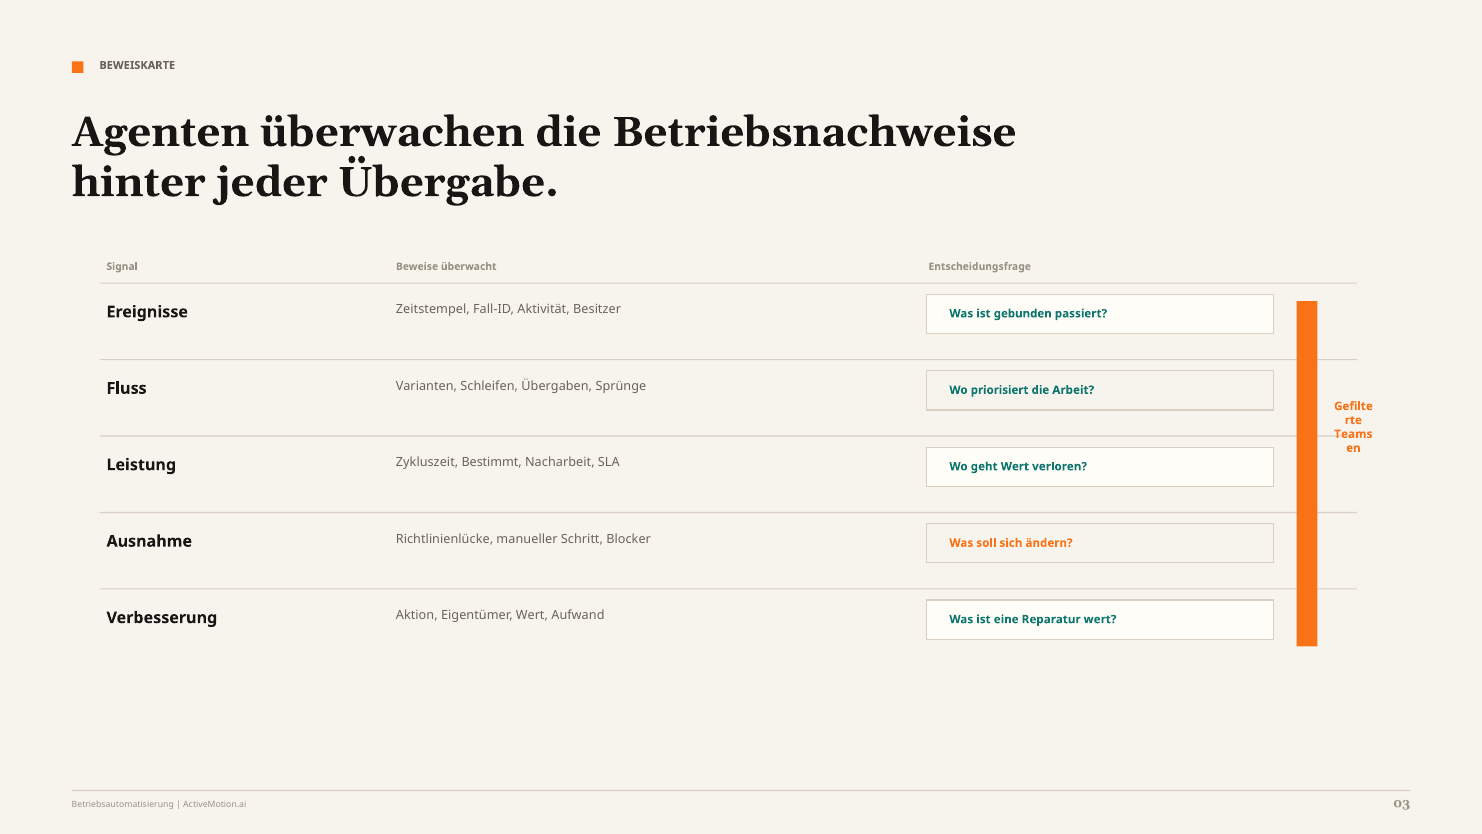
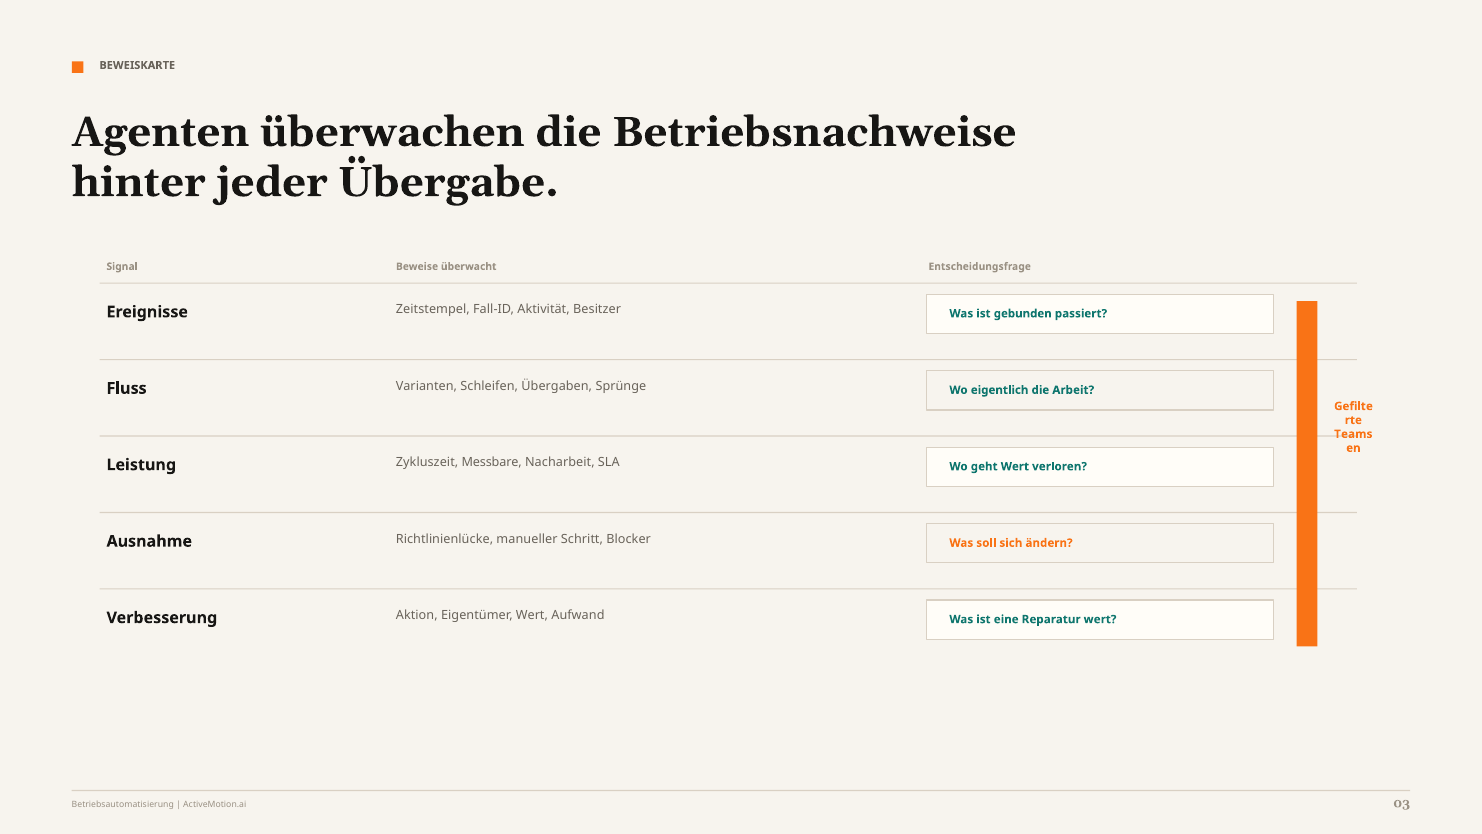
priorisiert: priorisiert -> eigentlich (1000, 390)
Bestimmt: Bestimmt -> Messbare (492, 462)
